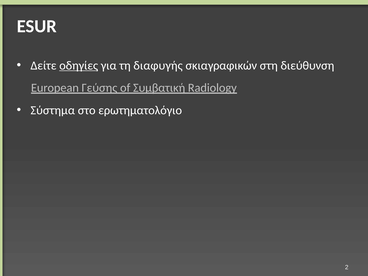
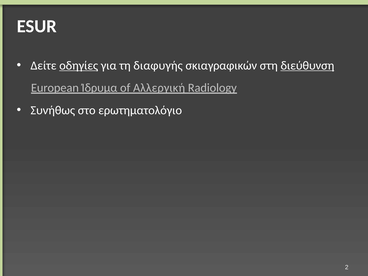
διεύθυνση underline: none -> present (307, 65)
Γεύσης: Γεύσης -> Ίδρυμα (99, 88)
Συμβατική: Συμβατική -> Αλλεργική (159, 88)
Σύστημα: Σύστημα -> Συνήθως (53, 110)
